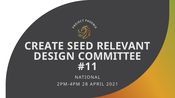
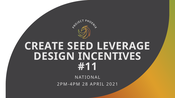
RELEVANT: RELEVANT -> LEVERAGE (123, 46)
COMMITTEE: COMMITTEE -> INCENTIVES (109, 57)
